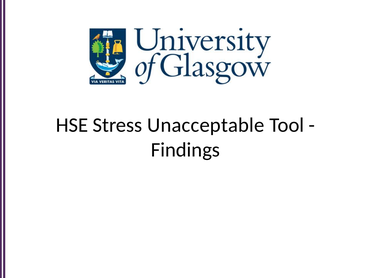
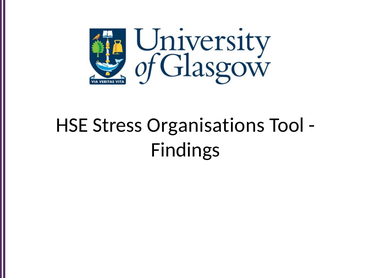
Unacceptable: Unacceptable -> Organisations (206, 125)
